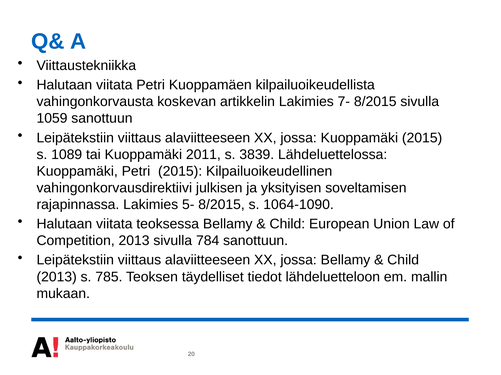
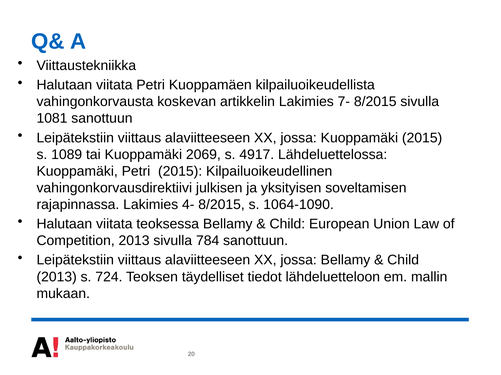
1059: 1059 -> 1081 (52, 119)
2011: 2011 -> 2069 (203, 155)
3839: 3839 -> 4917 (257, 155)
5-: 5- -> 4- (188, 205)
785: 785 -> 724 (109, 277)
